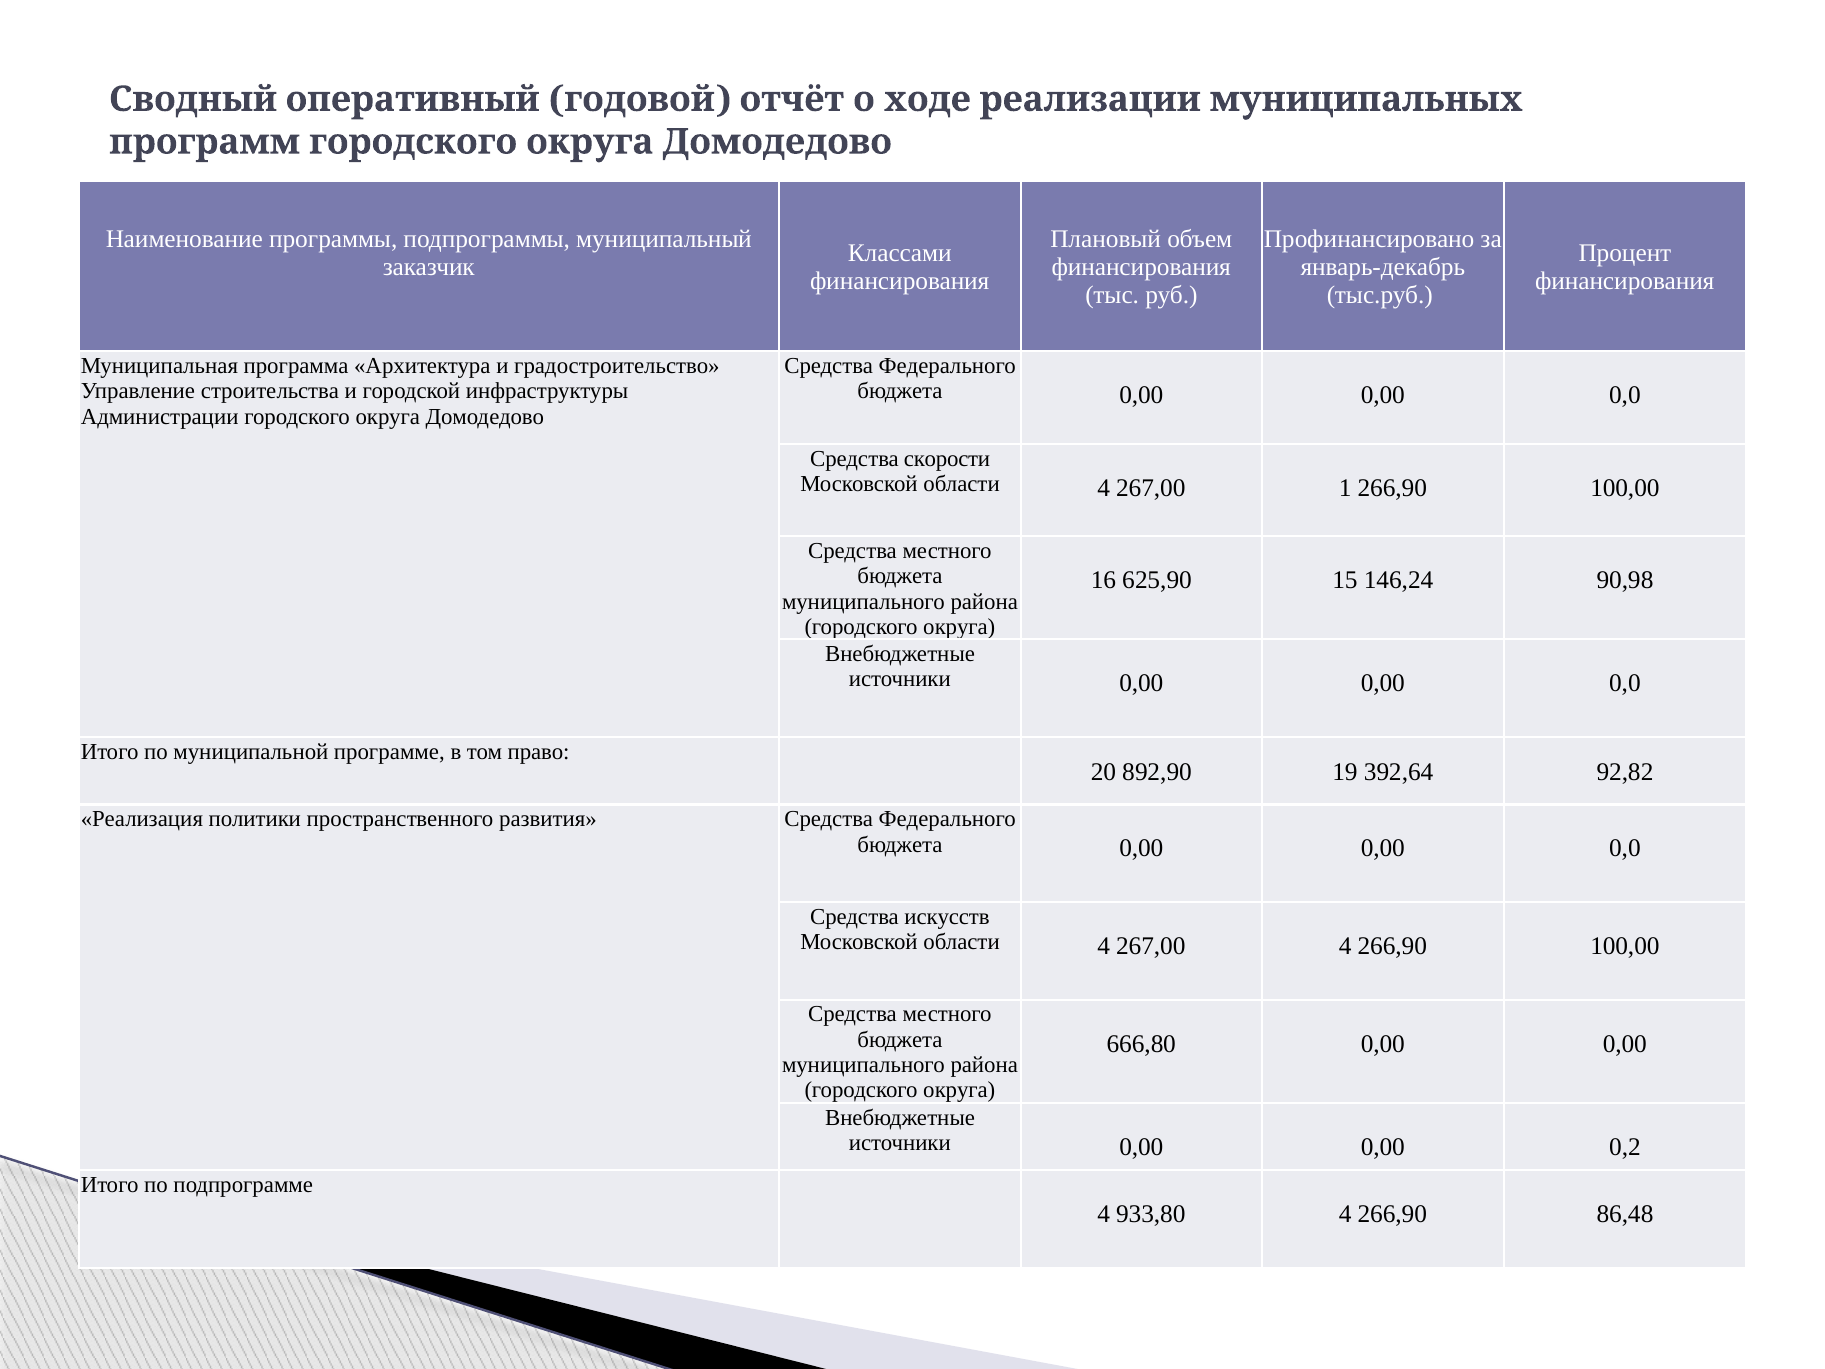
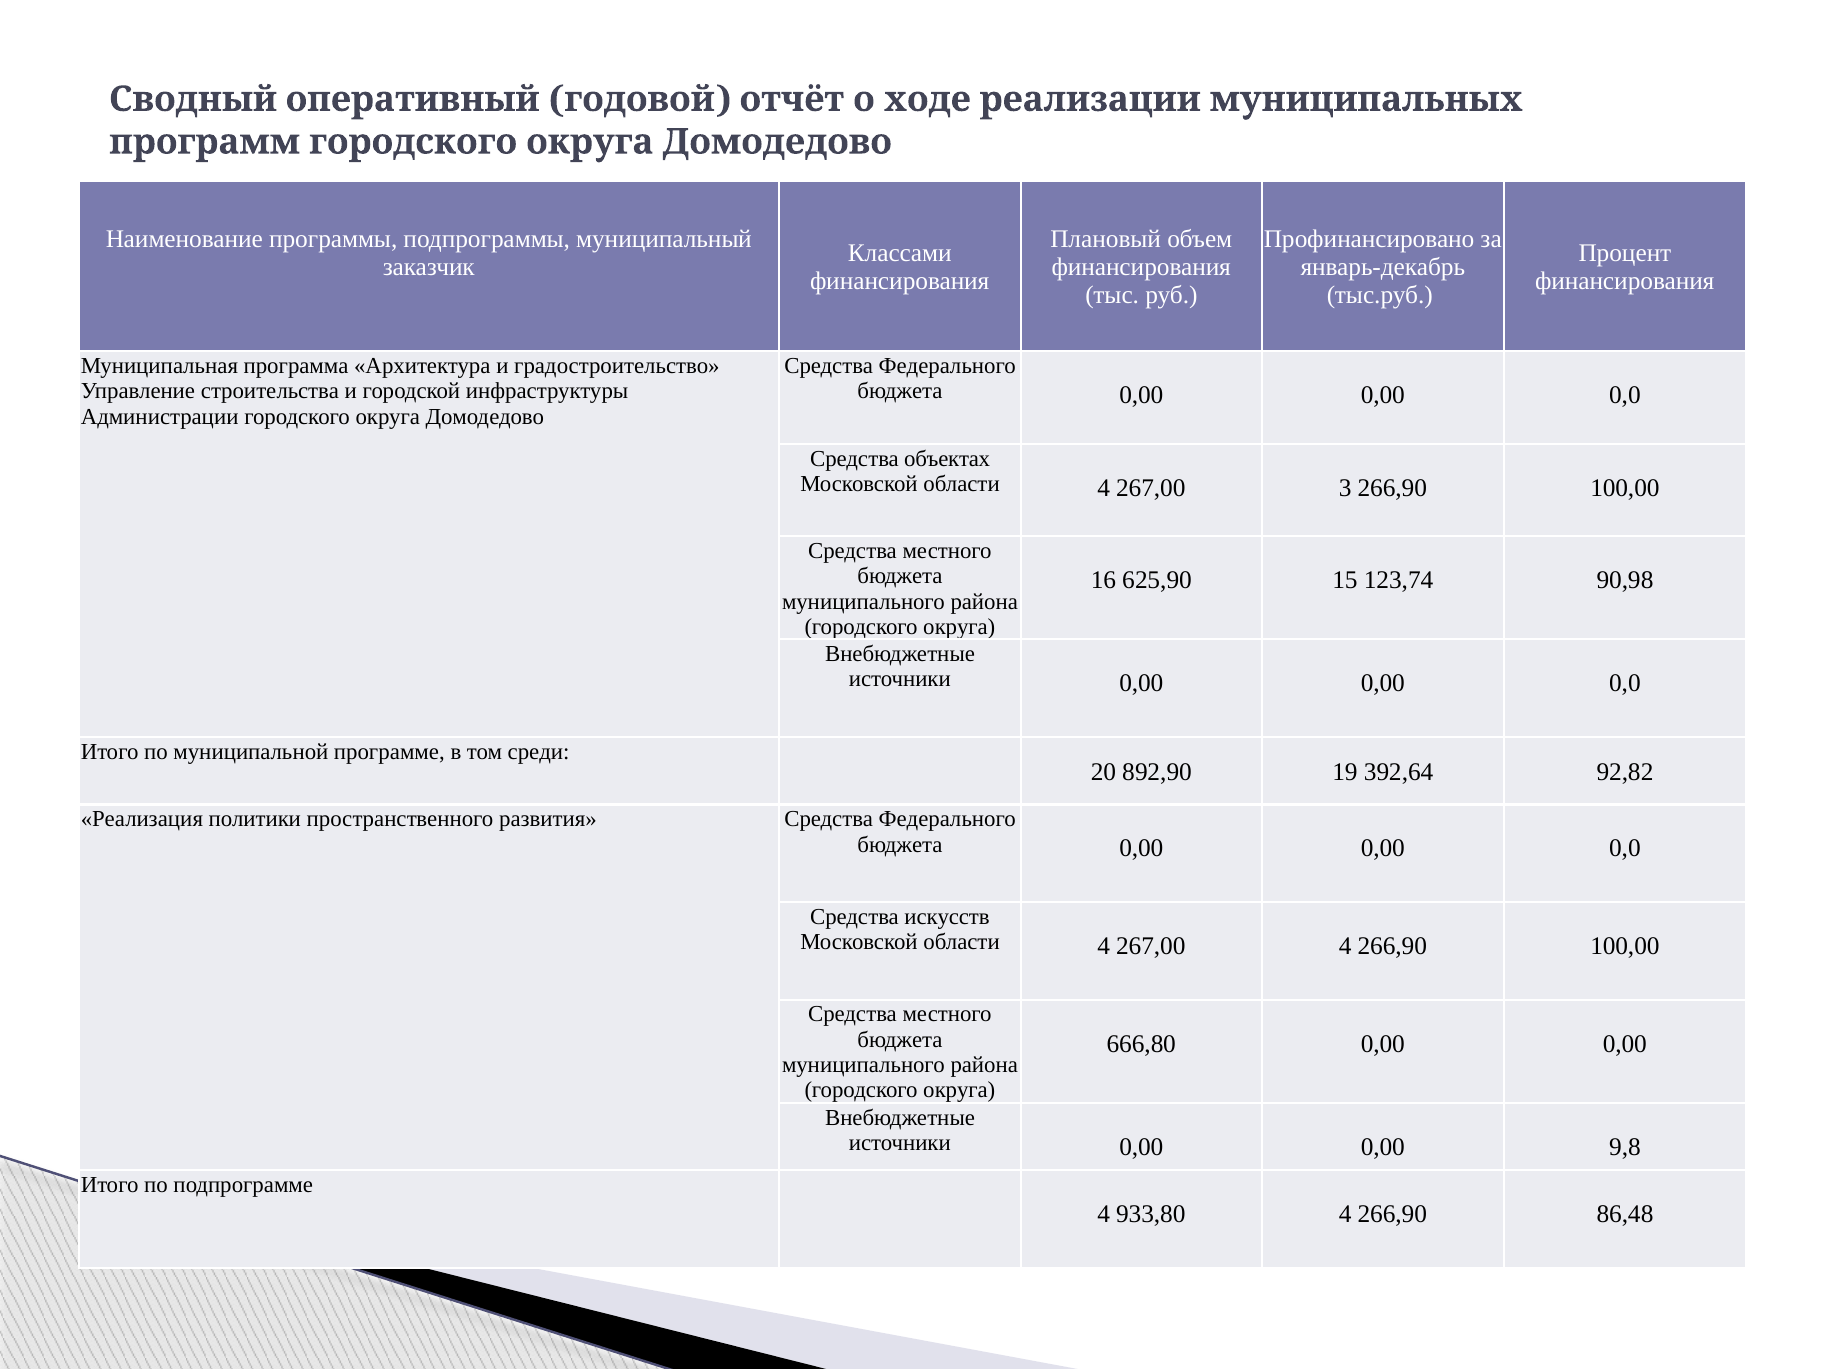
скорости: скорости -> объектах (947, 458)
1: 1 -> 3 (1345, 488)
146,24: 146,24 -> 123,74 (1399, 580)
право: право -> среди (539, 752)
0,2: 0,2 -> 9,8 (1625, 1147)
